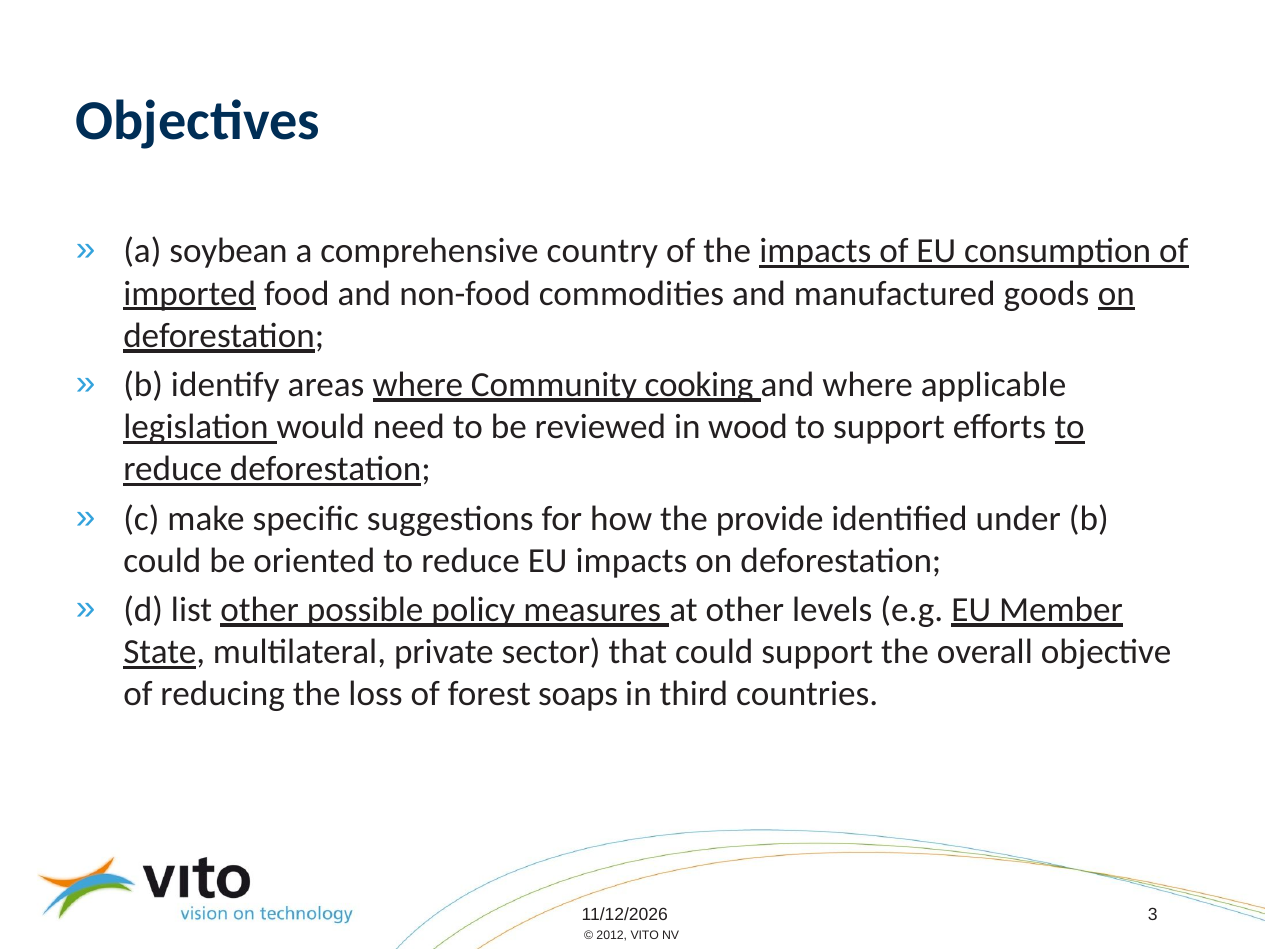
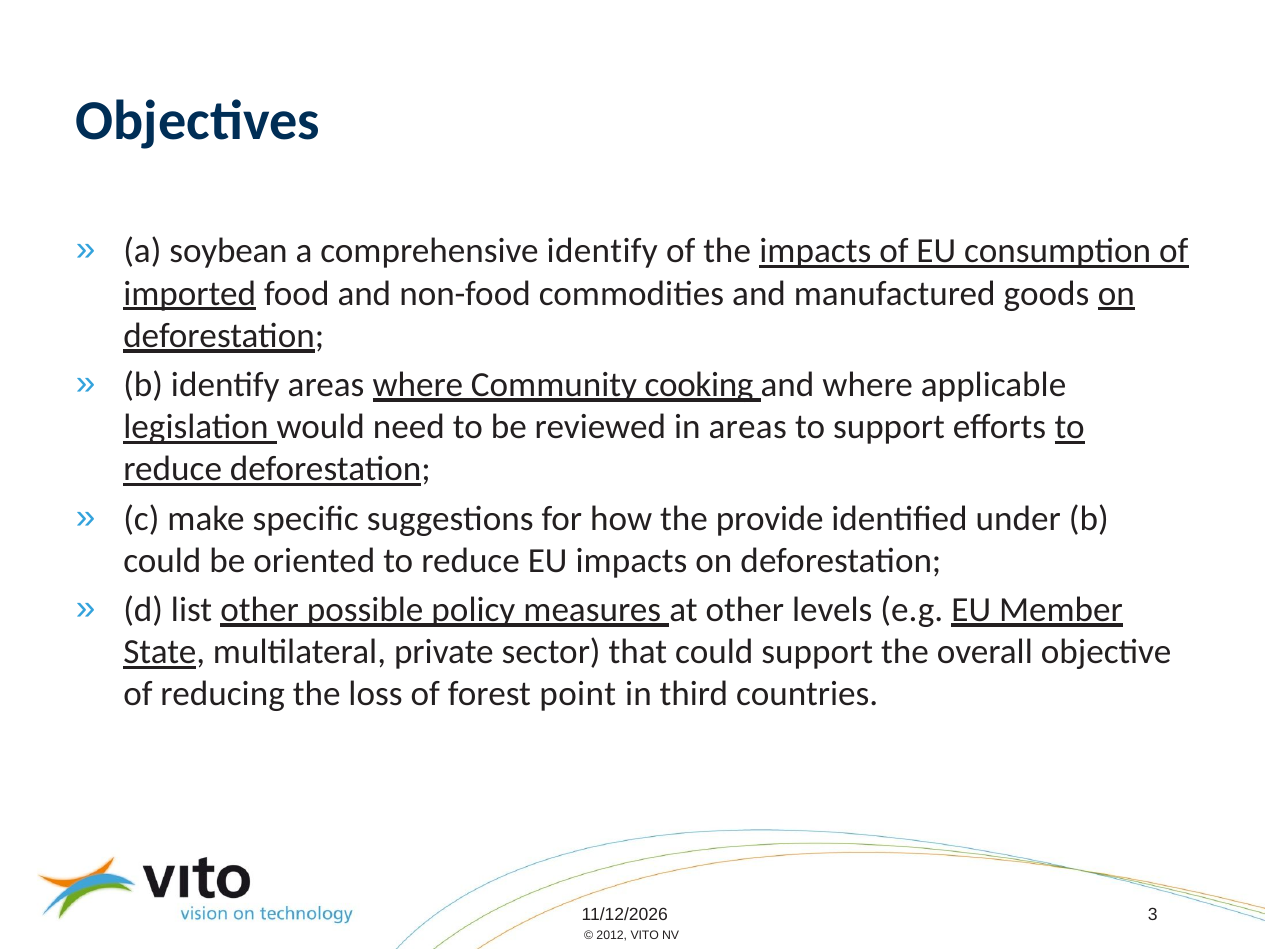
comprehensive country: country -> identify (602, 251)
in wood: wood -> areas (748, 427)
soaps: soaps -> point (578, 694)
